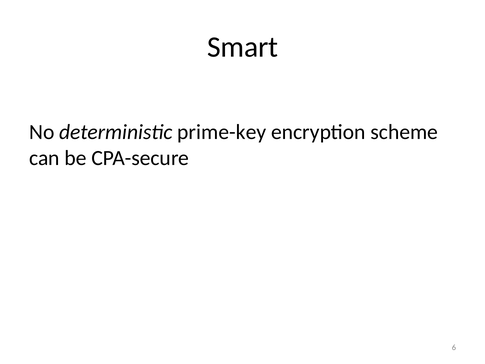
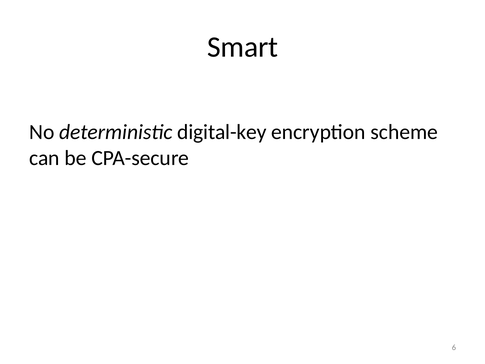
prime-key: prime-key -> digital-key (222, 132)
